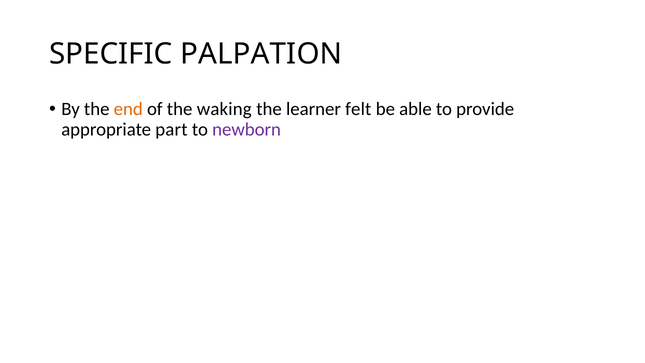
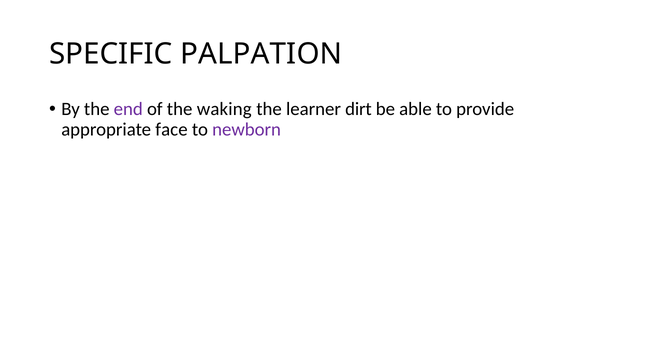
end colour: orange -> purple (128, 109)
felt: felt -> dirt (358, 109)
part: part -> face (171, 129)
